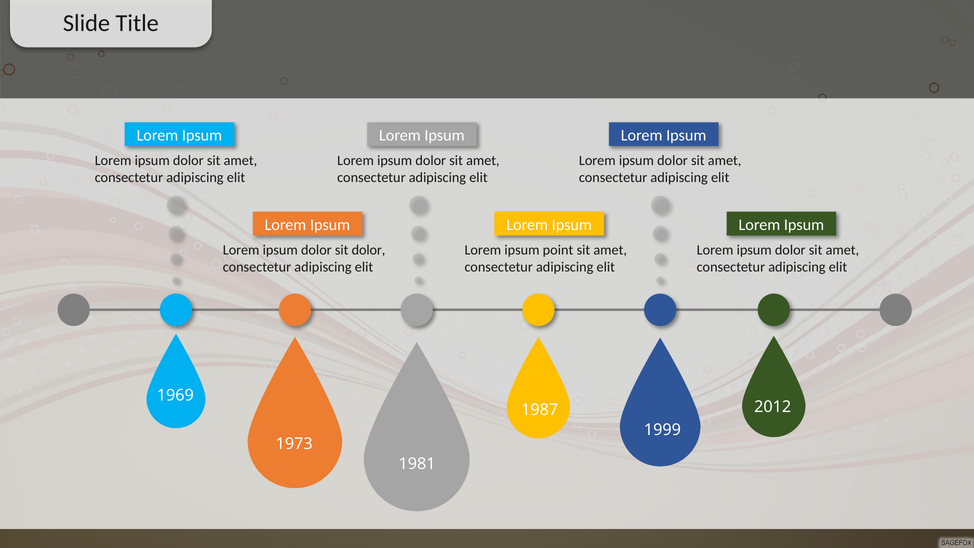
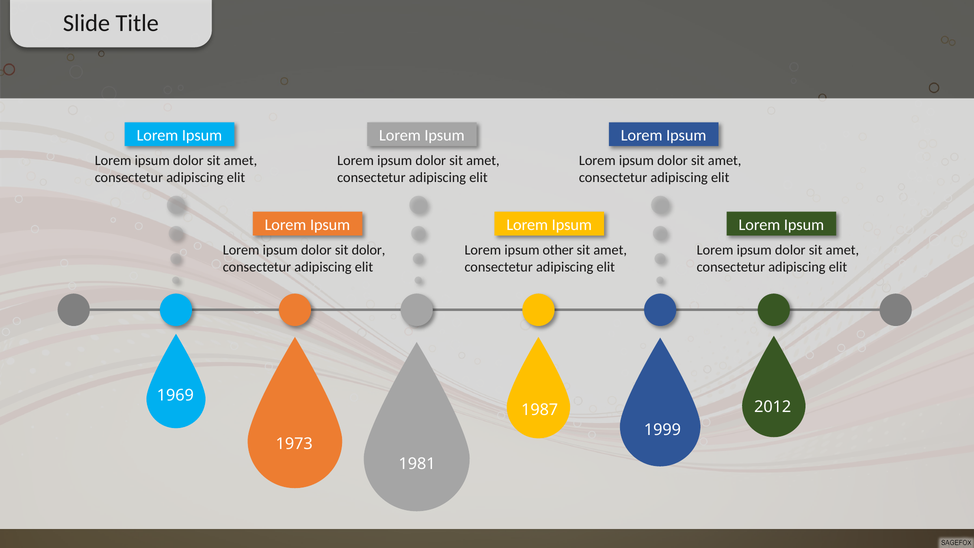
point: point -> other (558, 250)
